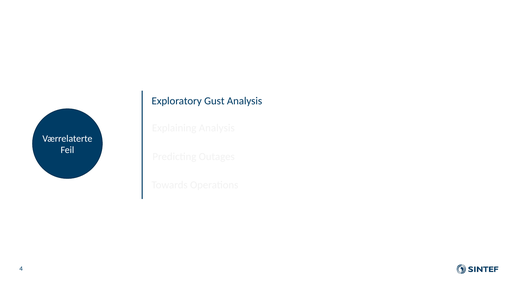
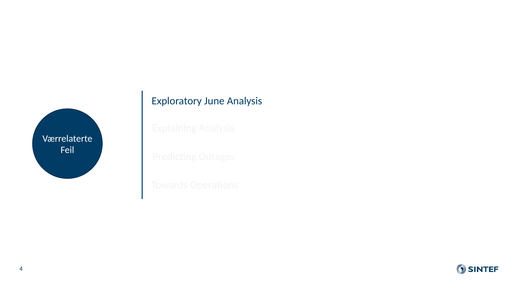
Gust: Gust -> June (214, 101)
